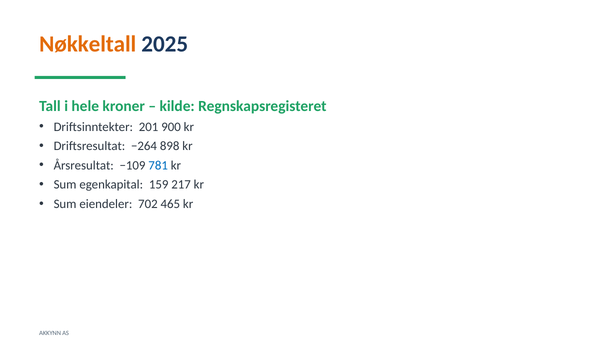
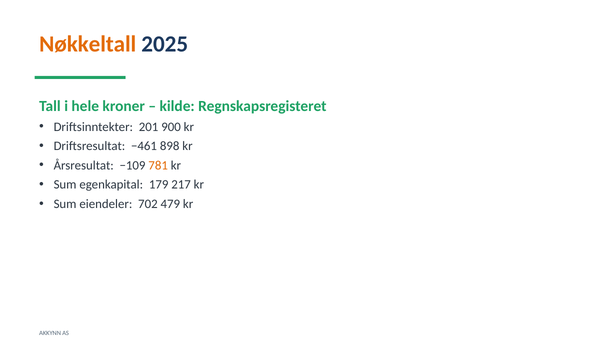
−264: −264 -> −461 (144, 146)
781 colour: blue -> orange (158, 165)
159: 159 -> 179 (159, 184)
465: 465 -> 479 (170, 204)
